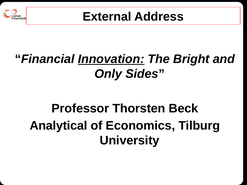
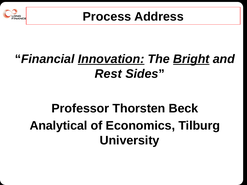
External: External -> Process (107, 17)
Bright underline: none -> present (191, 59)
Only: Only -> Rest (108, 74)
